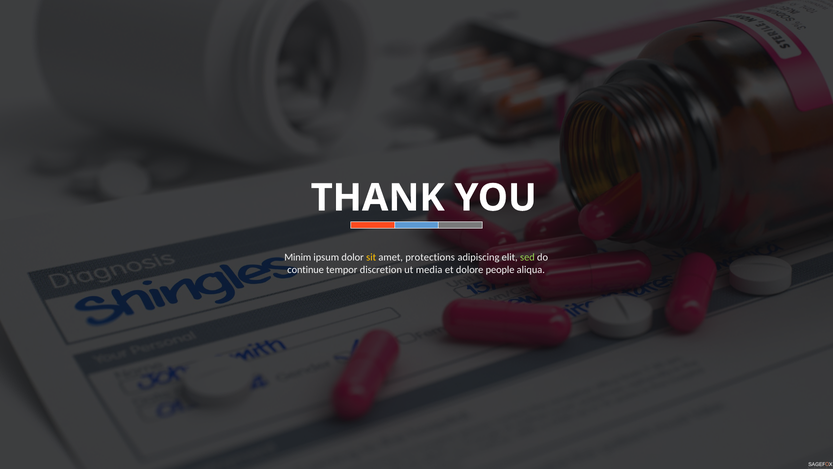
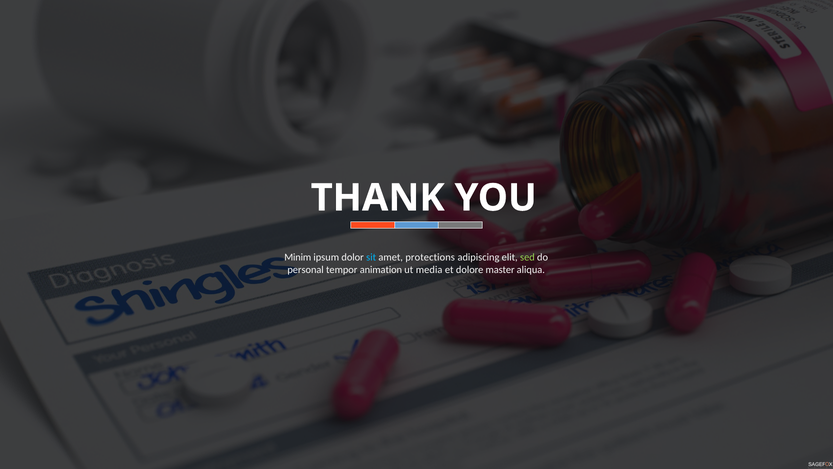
sit colour: yellow -> light blue (371, 257)
continue: continue -> personal (306, 270)
discretion: discretion -> animation (381, 270)
people: people -> master (500, 270)
